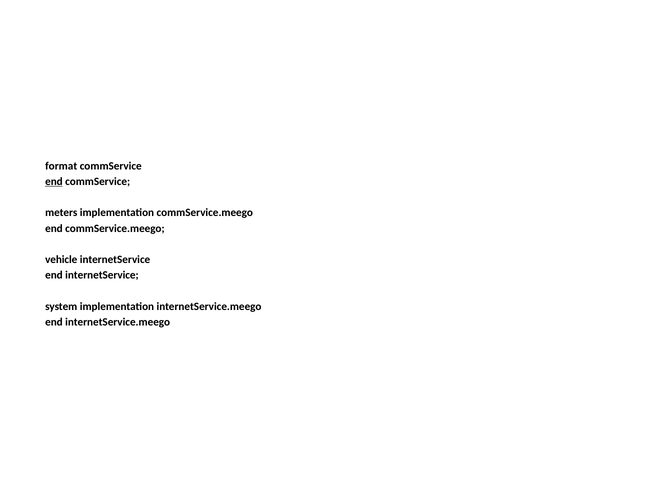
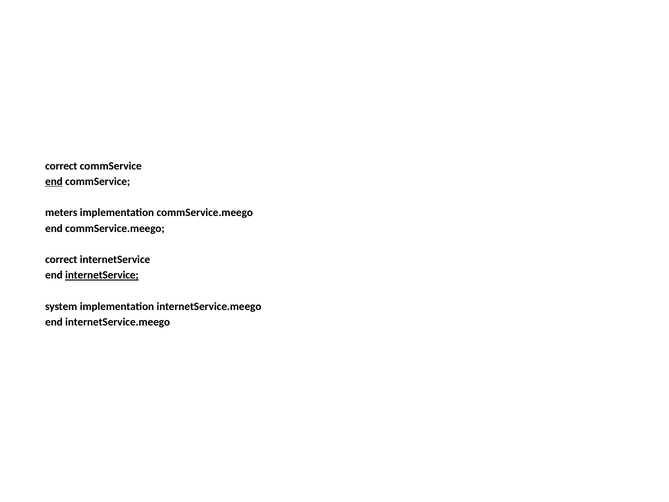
format: format -> correct (61, 166)
vehicle: vehicle -> correct (61, 260)
internetService underline: none -> present (102, 275)
